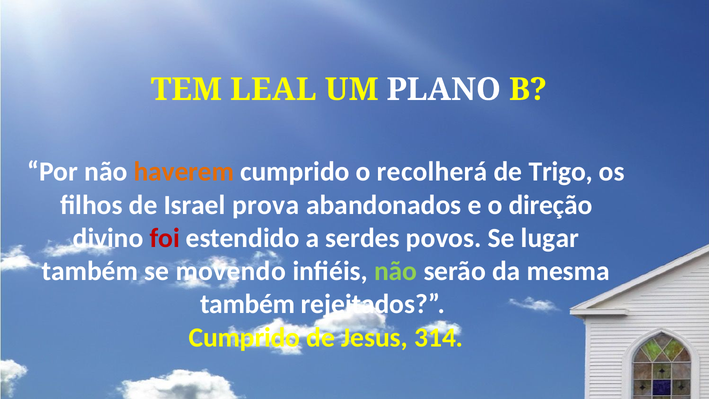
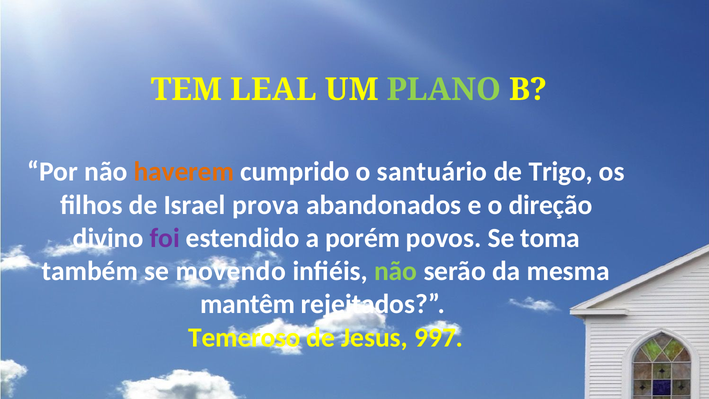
PLANO colour: white -> light green (444, 89)
recolherá: recolherá -> santuário (432, 172)
foi colour: red -> purple (165, 238)
serdes: serdes -> porém (363, 238)
lugar: lugar -> toma (550, 238)
também: também -> mantêm (248, 304)
Cumprido: Cumprido -> Temeroso (245, 337)
314: 314 -> 997 (439, 337)
